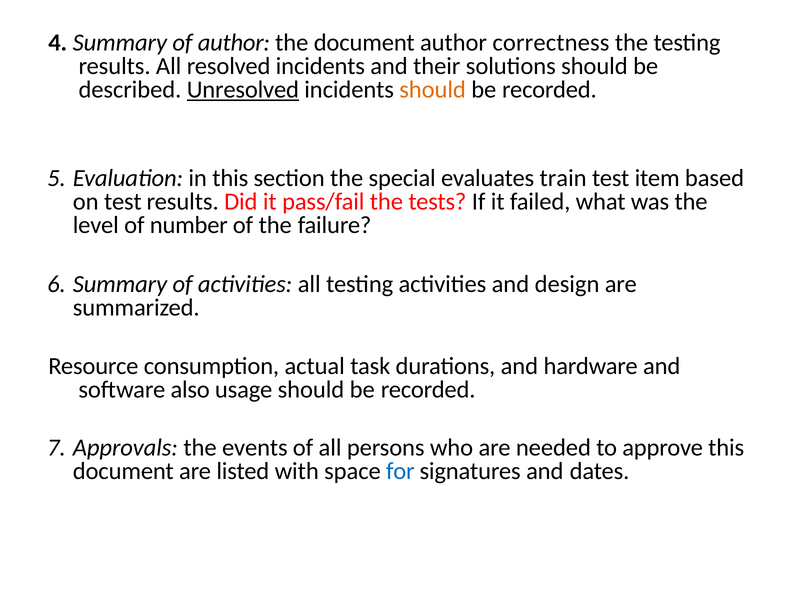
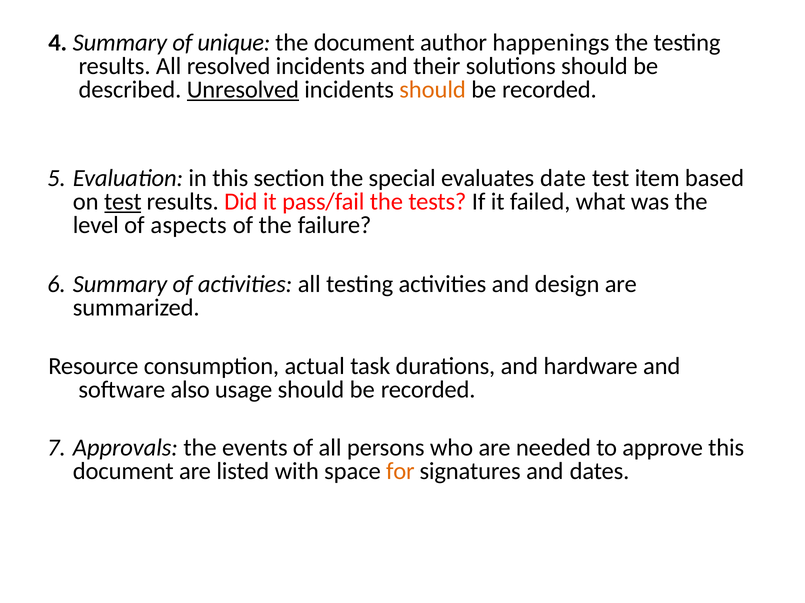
of author: author -> unique (234, 43)
correctness: correctness -> happenings (551, 43)
train: train -> date (563, 178)
test underline: none -> present (123, 202)
number: number -> aspects (189, 226)
for colour: blue -> orange (400, 472)
